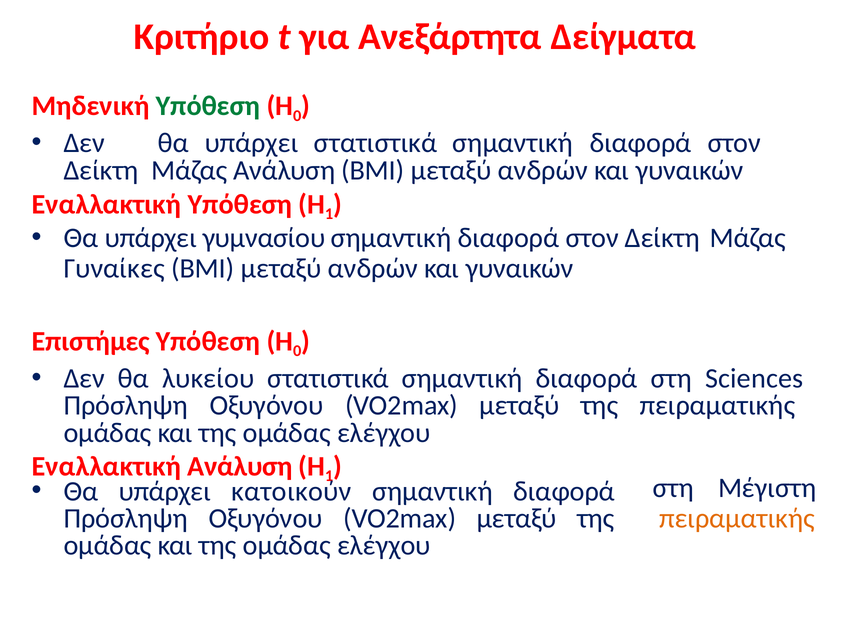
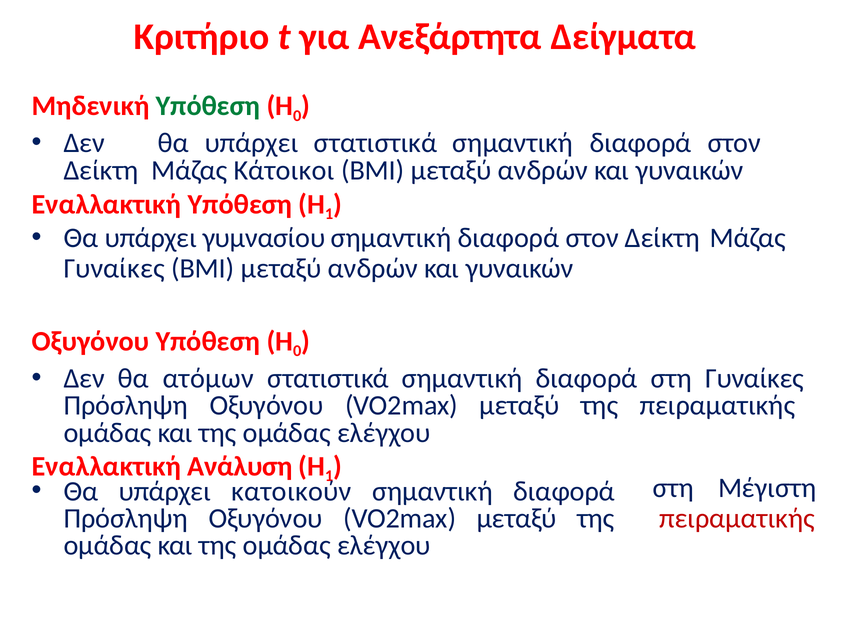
Μάζας Ανάλυση: Ανάλυση -> Κάτοικοι (284, 170)
Επιστήμες: Επιστήμες -> Οξυγόνου (91, 341)
λυκείου: λυκείου -> ατόμων (208, 379)
στη Sciences: Sciences -> Γυναίκες (754, 379)
πειραματικής colour: orange -> red (737, 519)
